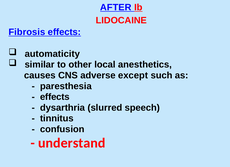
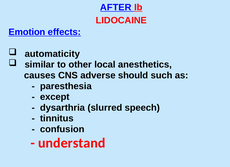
Fibrosis: Fibrosis -> Emotion (27, 32)
except: except -> should (133, 75)
effects: effects -> except (55, 97)
